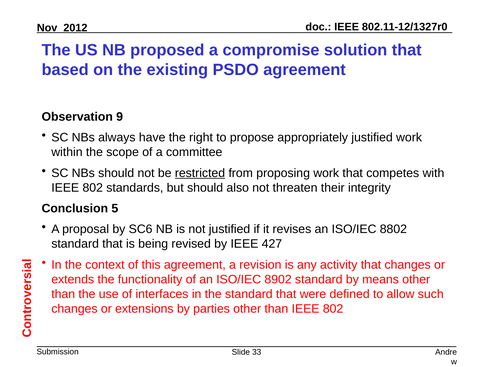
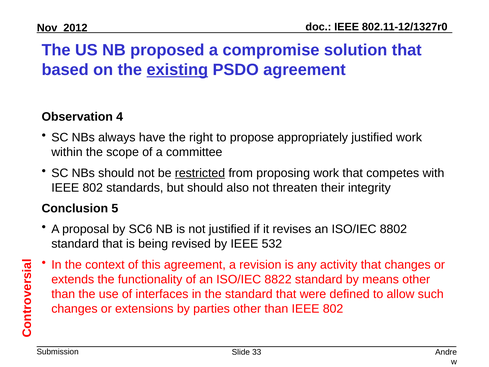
existing underline: none -> present (177, 70)
9: 9 -> 4 (120, 117)
427: 427 -> 532 (272, 244)
8902: 8902 -> 8822 (278, 279)
